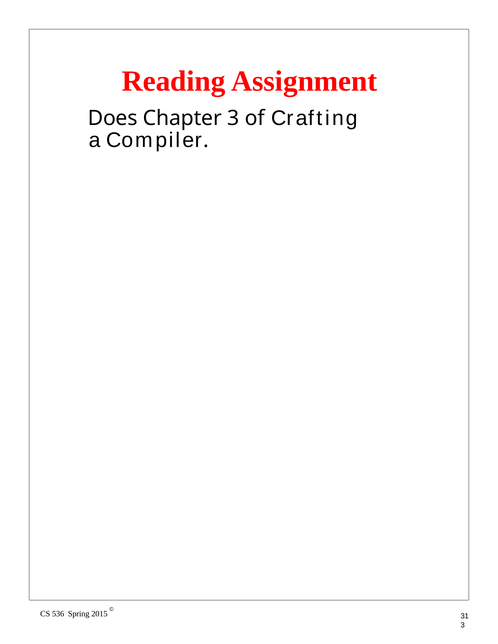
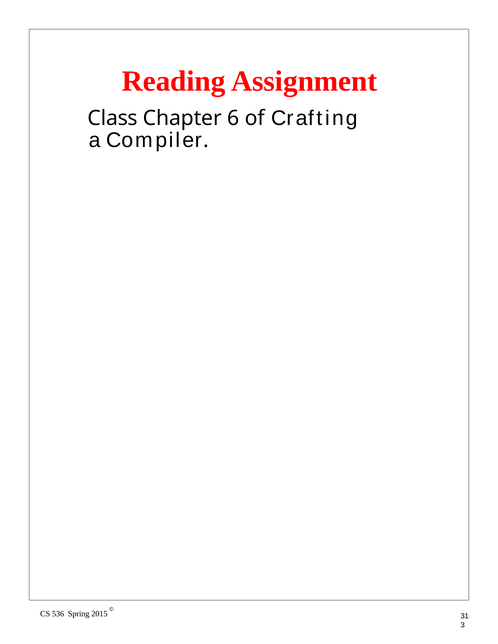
Does: Does -> Class (113, 118)
Chapter 3: 3 -> 6 (233, 118)
